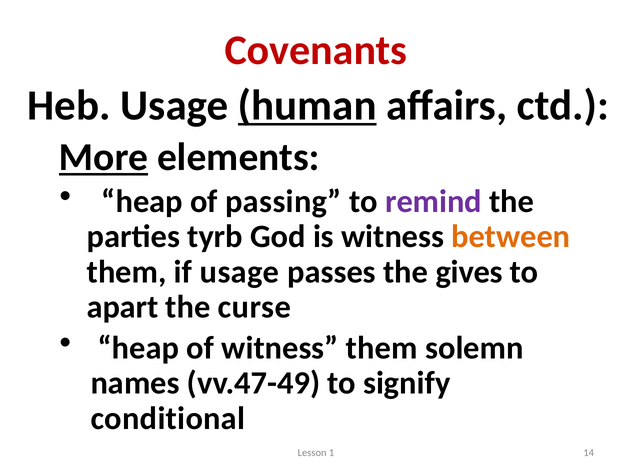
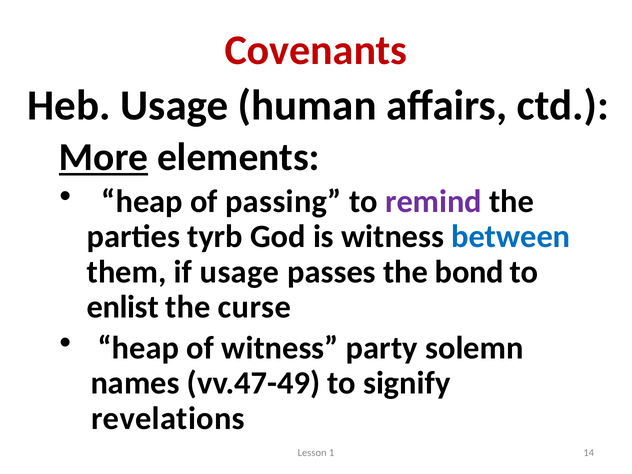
human underline: present -> none (307, 106)
between colour: orange -> blue (511, 237)
gives: gives -> bond (469, 272)
apart: apart -> enlist (123, 307)
witness them: them -> party (382, 348)
conditional: conditional -> revelations (168, 418)
